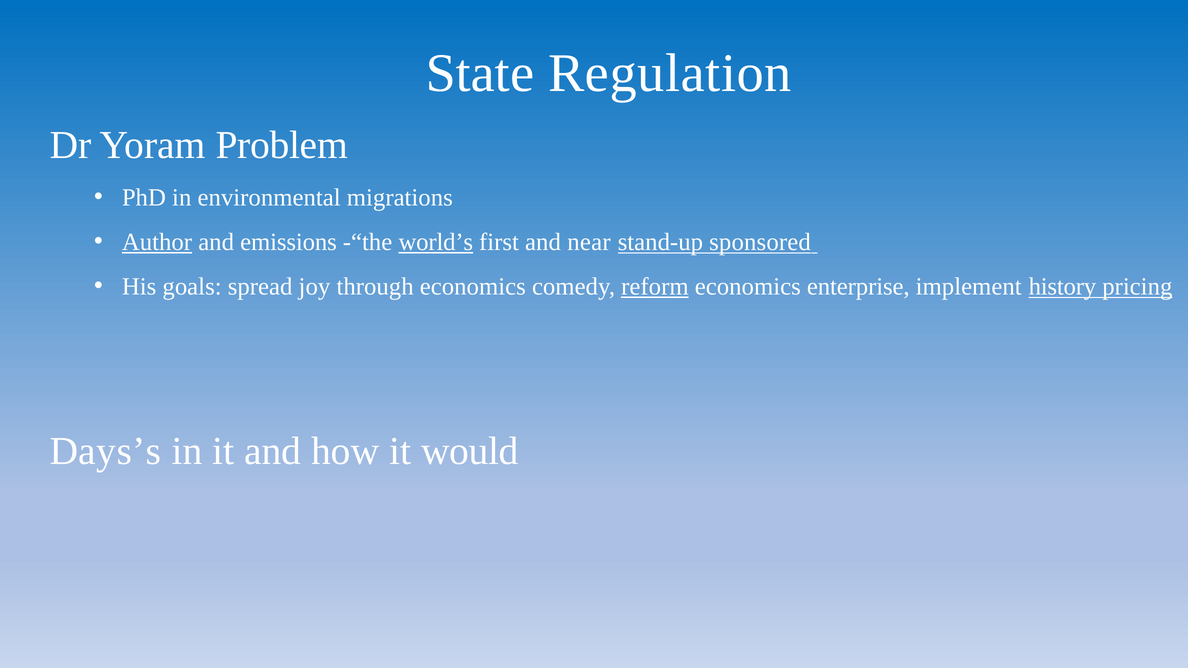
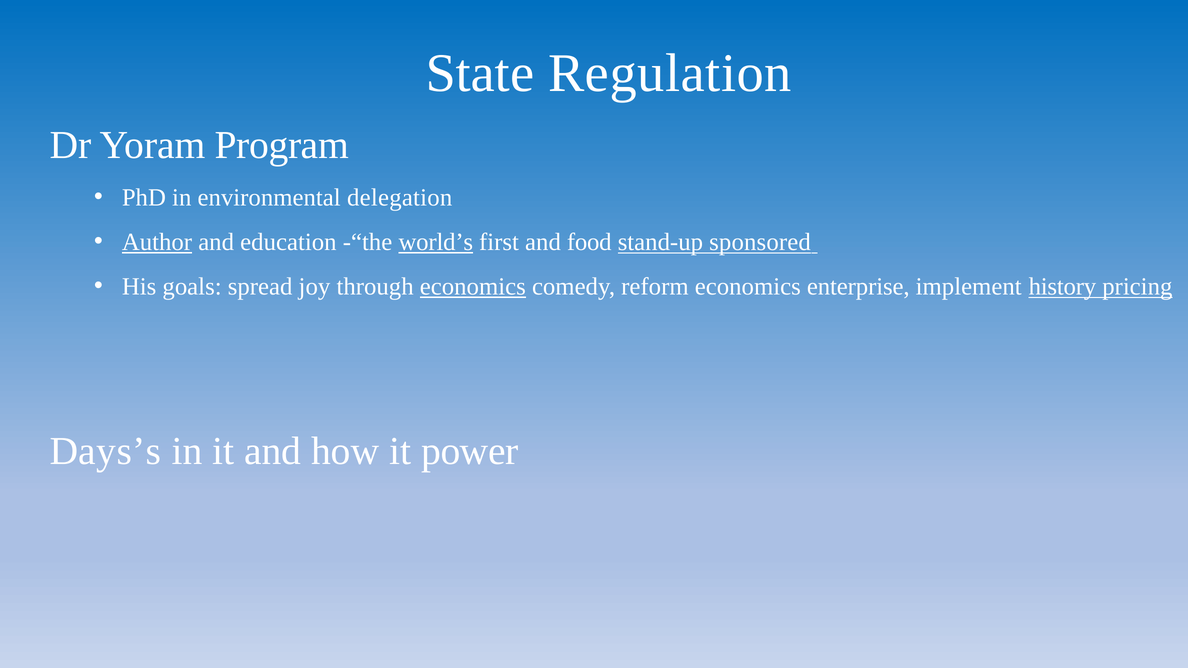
Problem: Problem -> Program (282, 145)
migrations: migrations -> delegation (400, 198)
emissions: emissions -> education (288, 242)
near: near -> food (589, 242)
economics underline: none -> present (473, 287)
reform underline: present -> none (655, 287)
would: would -> power (470, 451)
